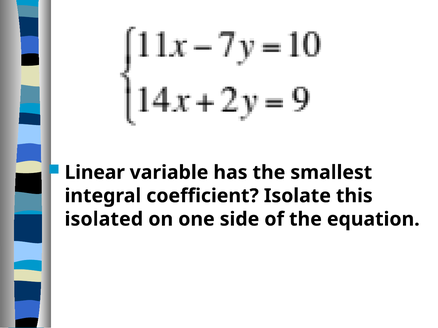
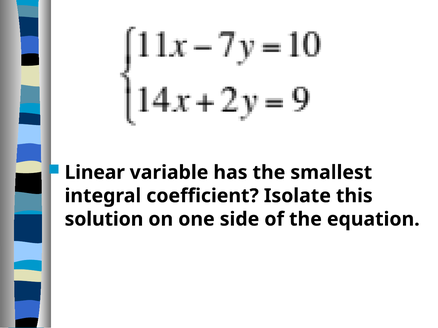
isolated: isolated -> solution (104, 220)
